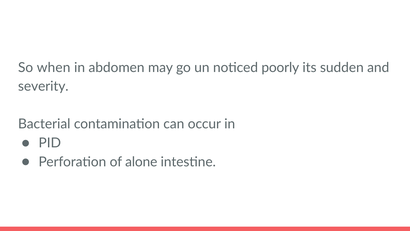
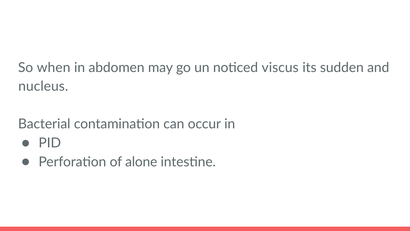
poorly: poorly -> viscus (280, 67)
severity: severity -> nucleus (43, 86)
